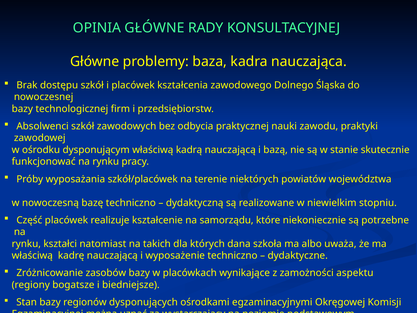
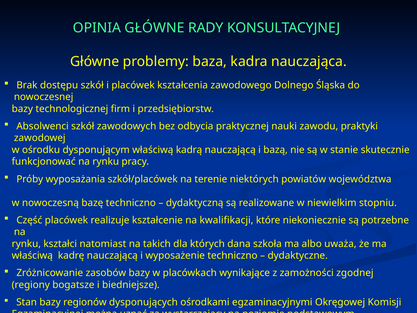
samorządu: samorządu -> kwalifikacji (226, 220)
aspektu: aspektu -> zgodnej (355, 273)
